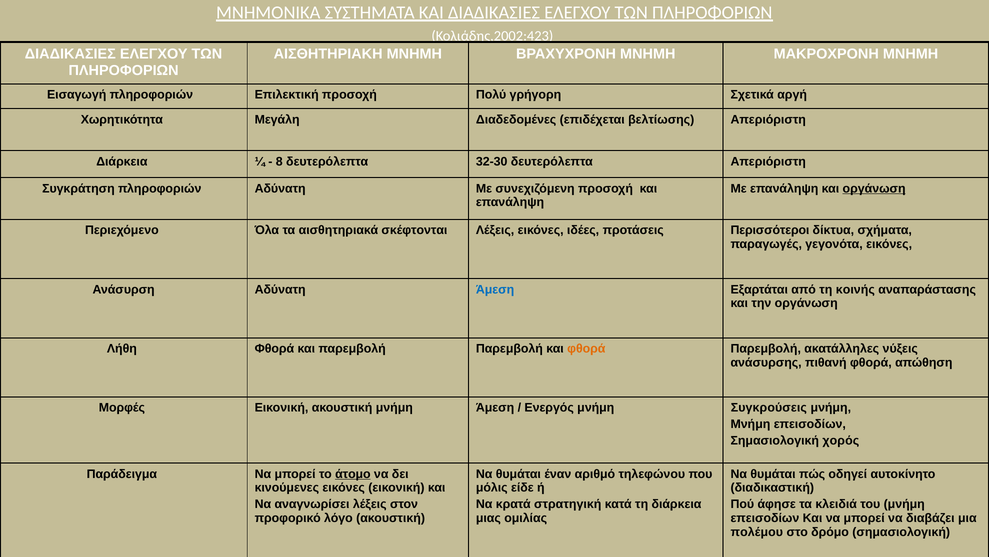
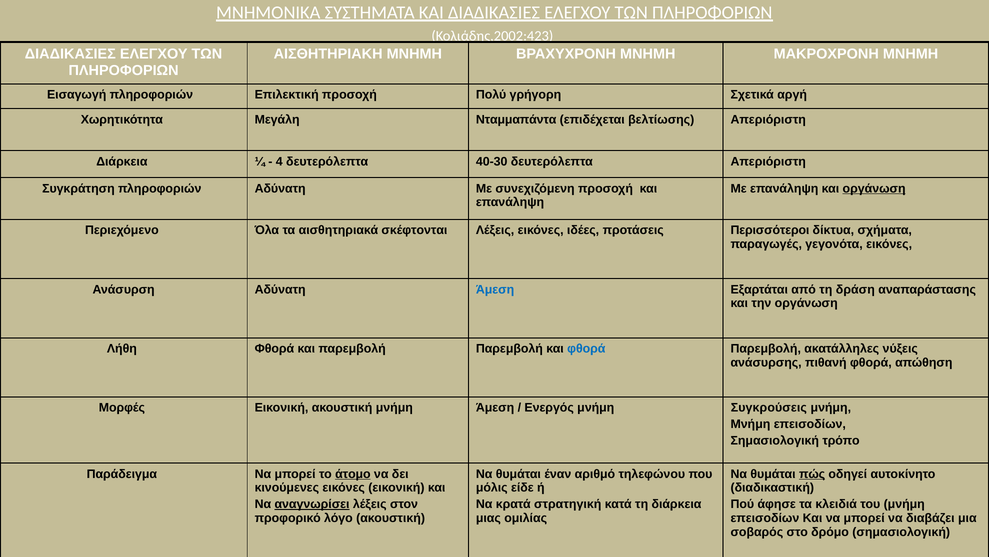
Διαδεδομένες: Διαδεδομένες -> Νταμμαπάντα (516, 119)
8: 8 -> 4 (279, 161)
32-30: 32-30 -> 40-30 (492, 161)
κοινής: κοινής -> δράση (855, 289)
φθορά colour: orange -> blue (586, 348)
χορός: χορός -> τρόπο (841, 440)
πώς underline: none -> present (812, 473)
αναγνωρίσει underline: none -> present (312, 504)
πολέμου: πολέμου -> σοβαρός (757, 531)
